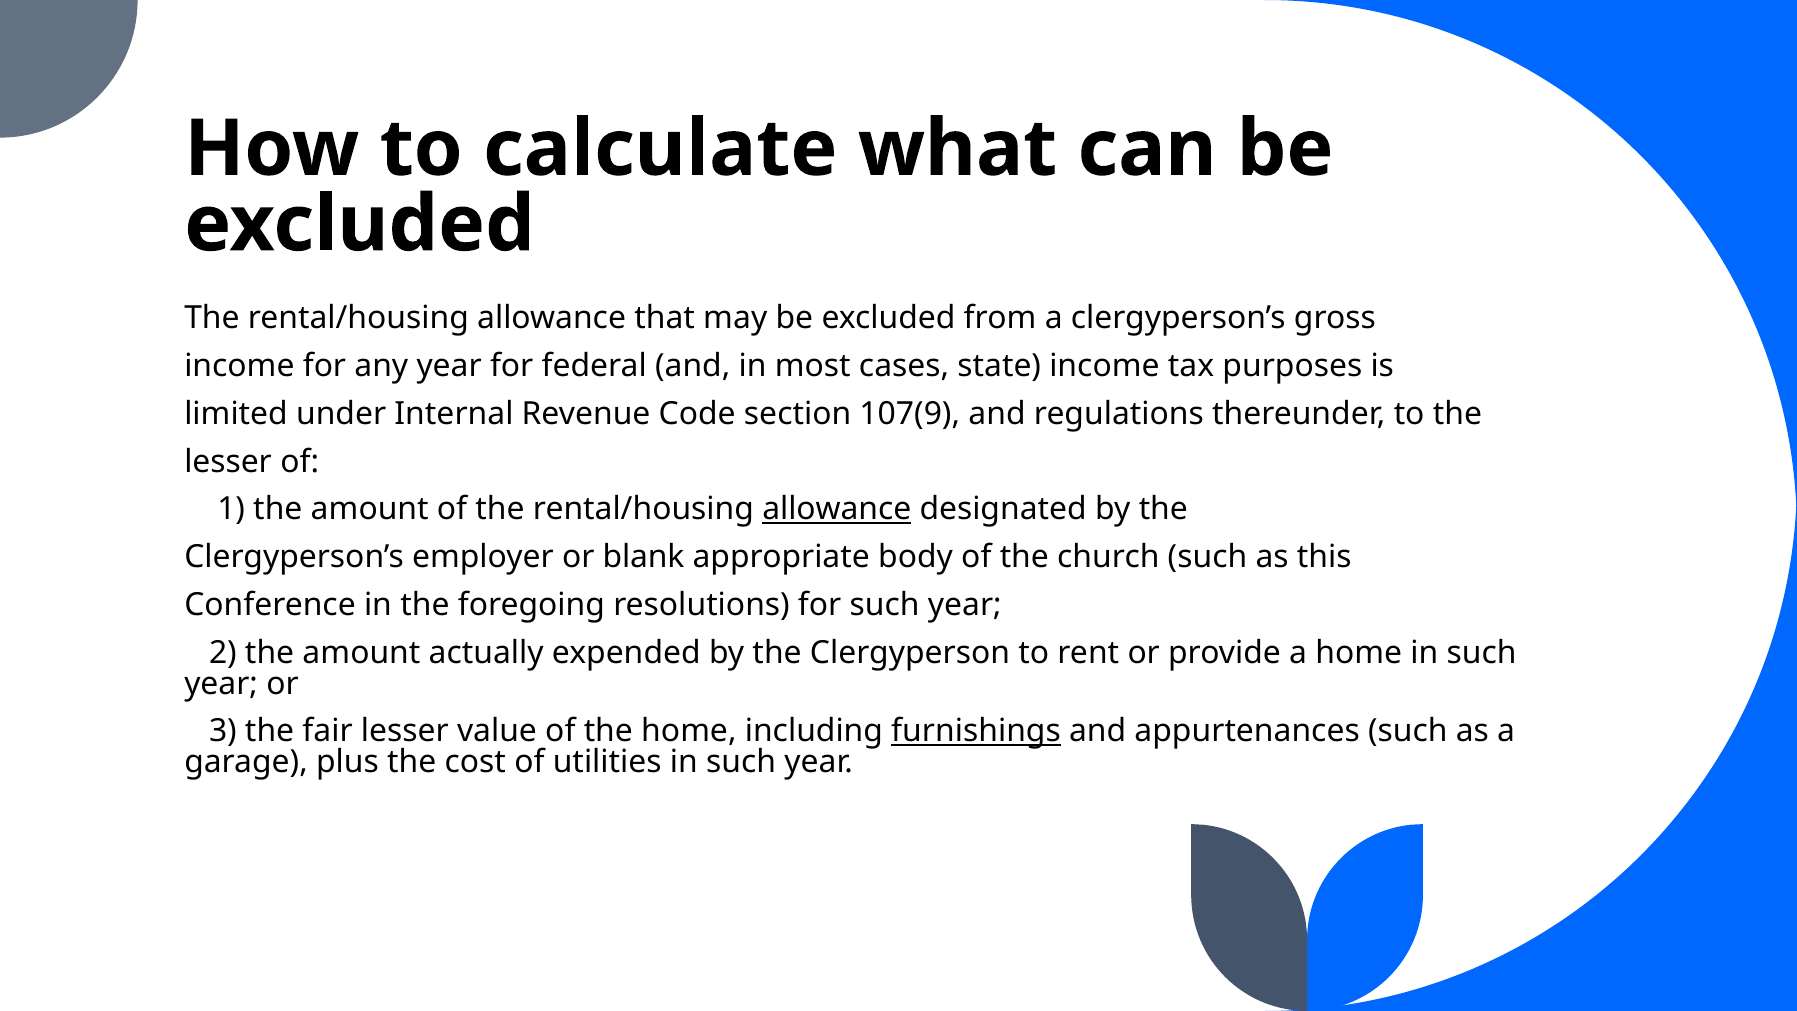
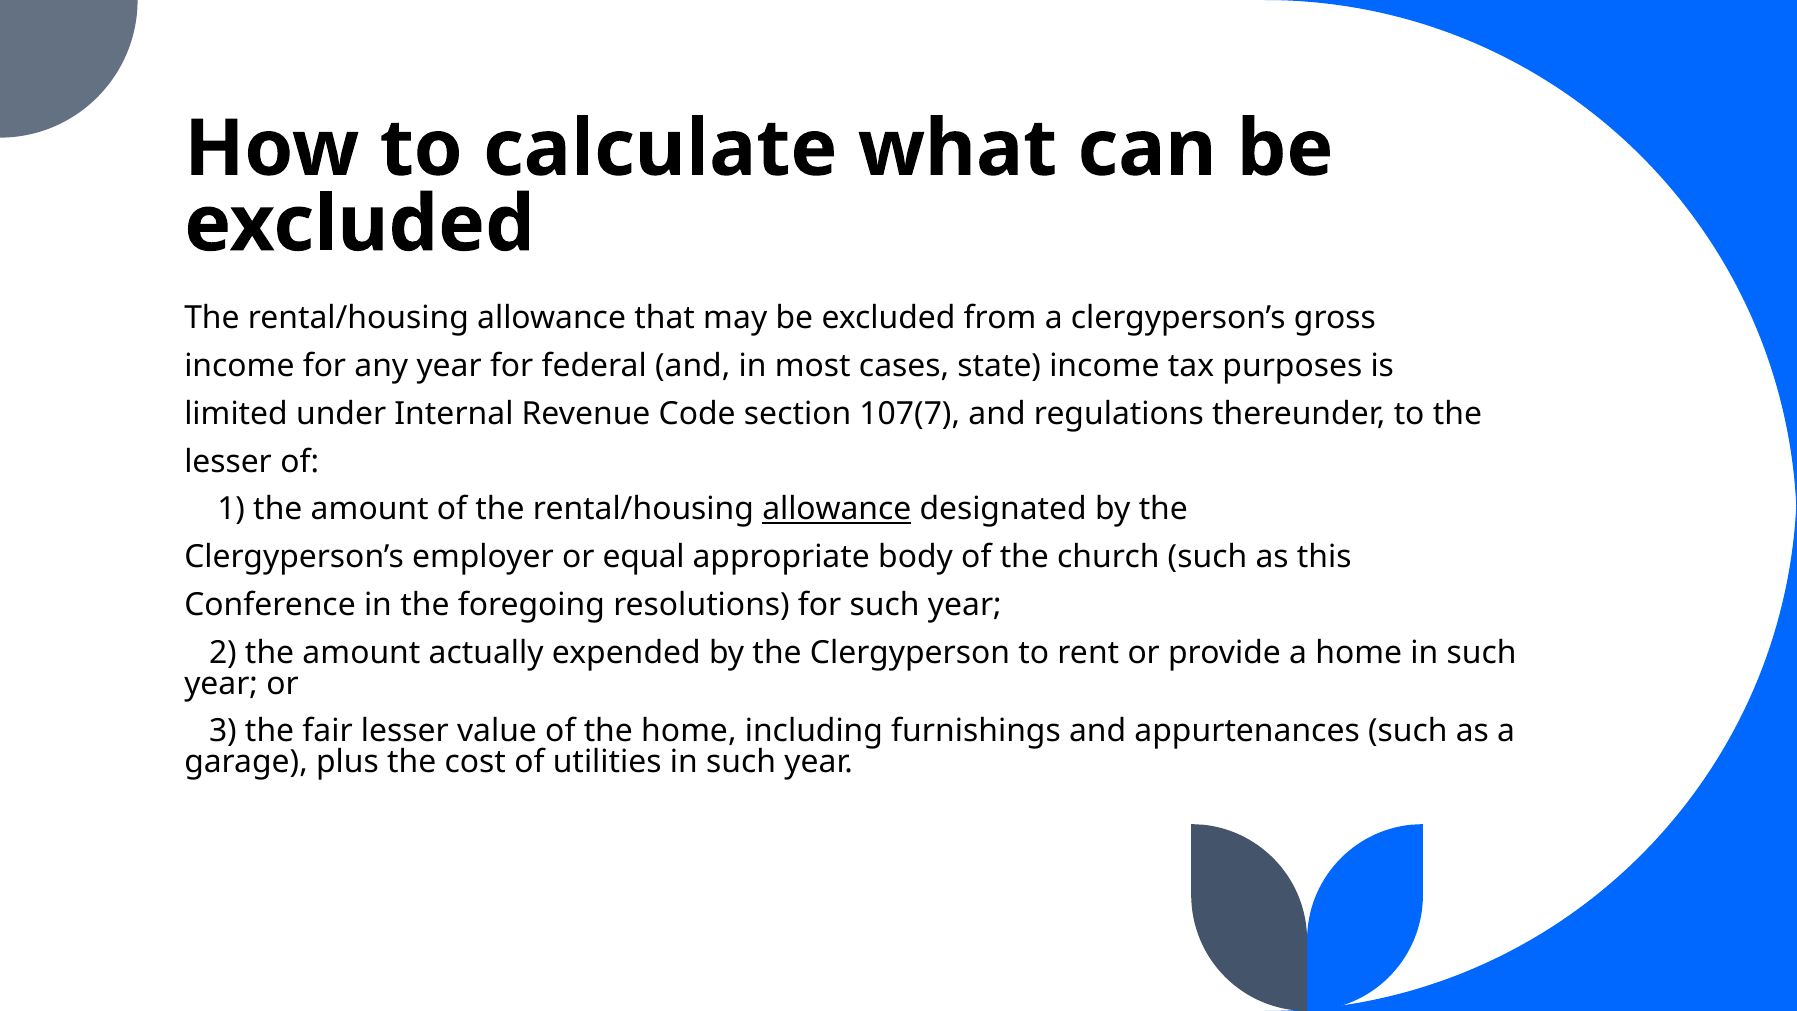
107(9: 107(9 -> 107(7 (910, 414)
blank: blank -> equal (644, 557)
furnishings underline: present -> none (976, 731)
